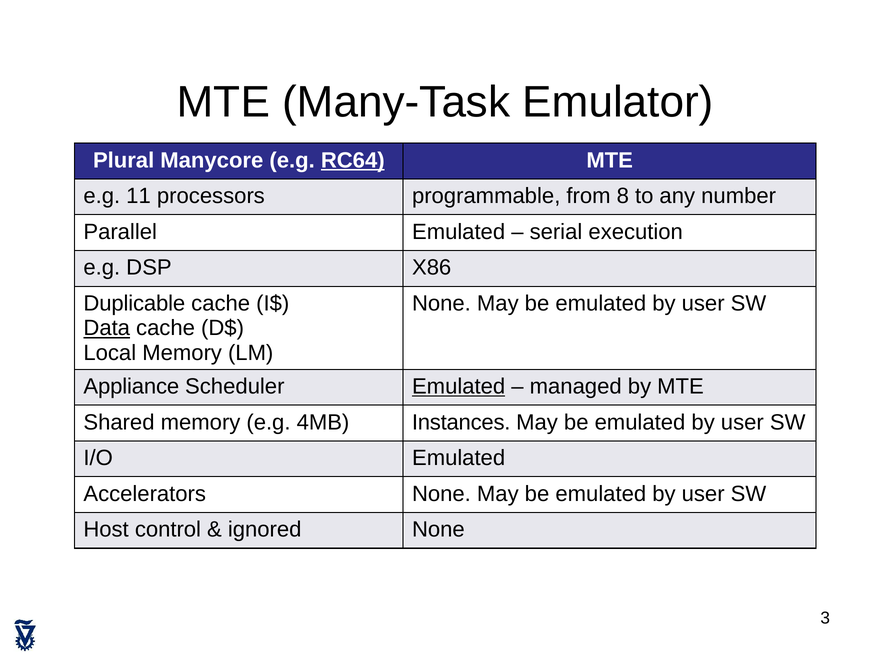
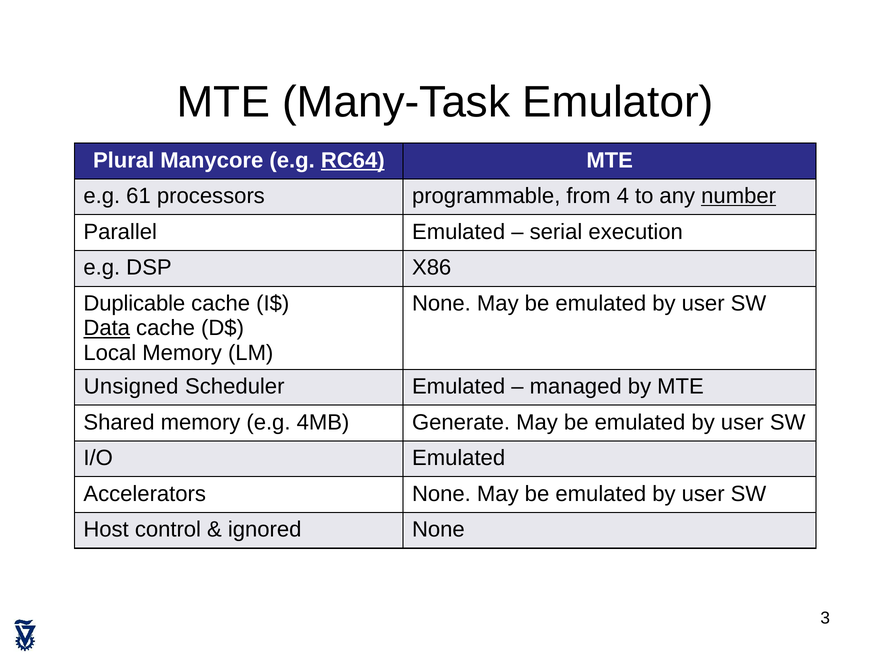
11: 11 -> 61 (139, 196)
8: 8 -> 4 (623, 196)
number underline: none -> present (739, 196)
Appliance: Appliance -> Unsigned (131, 387)
Emulated underline: present -> none (459, 387)
Instances: Instances -> Generate (461, 422)
